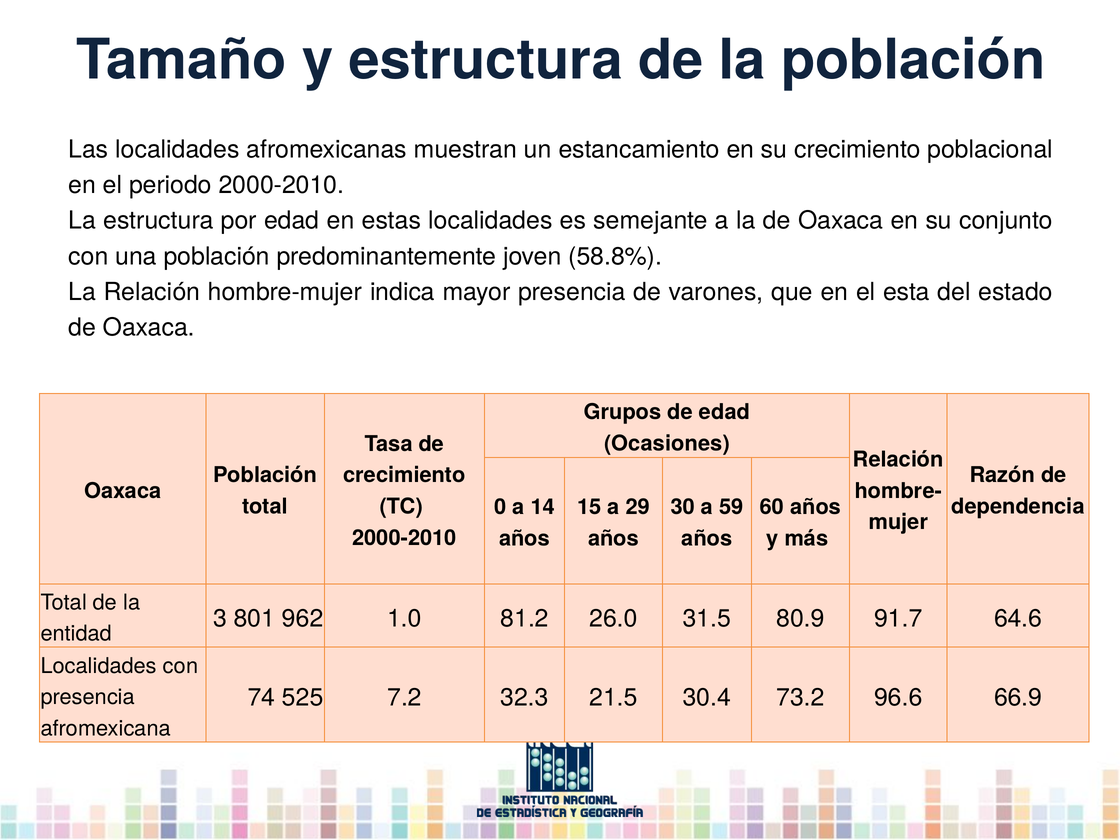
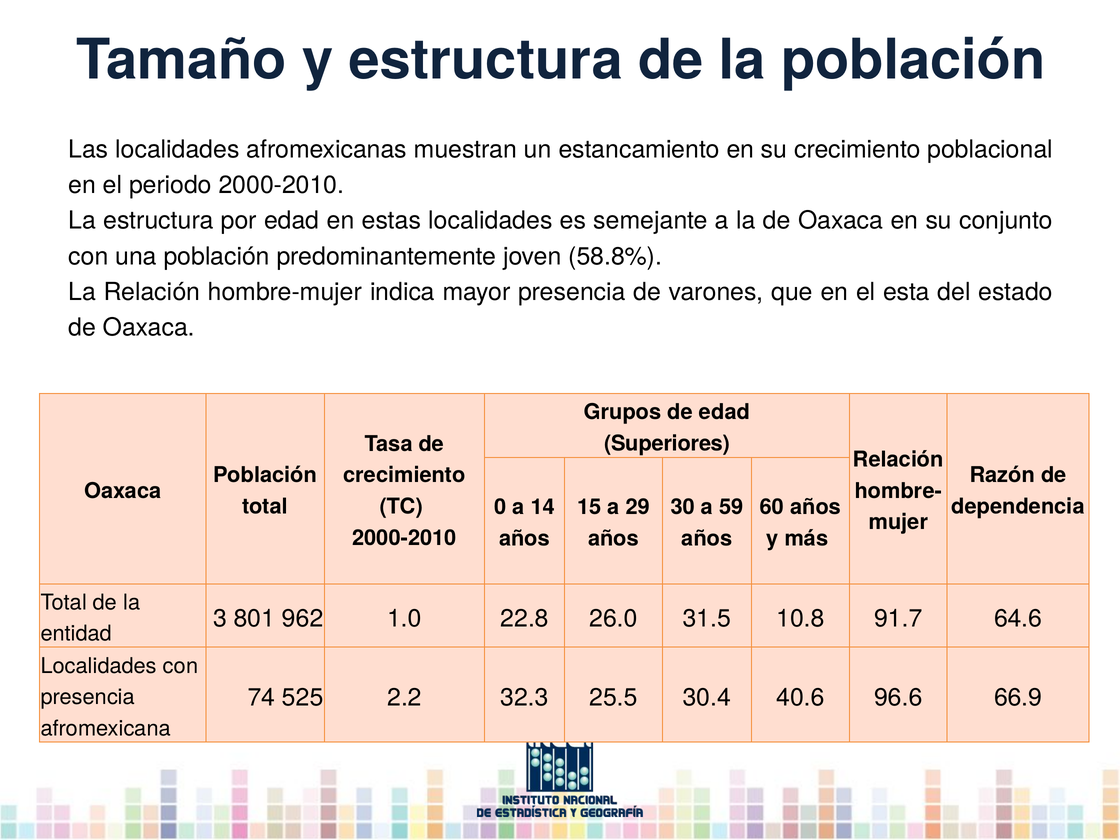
Ocasiones: Ocasiones -> Superiores (667, 443)
81.2: 81.2 -> 22.8 (525, 619)
80.9: 80.9 -> 10.8 (800, 619)
7.2: 7.2 -> 2.2 (404, 697)
21.5: 21.5 -> 25.5 (614, 697)
73.2: 73.2 -> 40.6 (800, 697)
